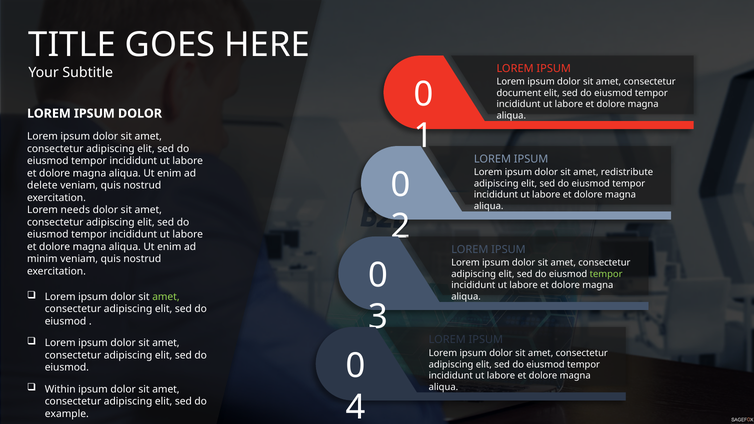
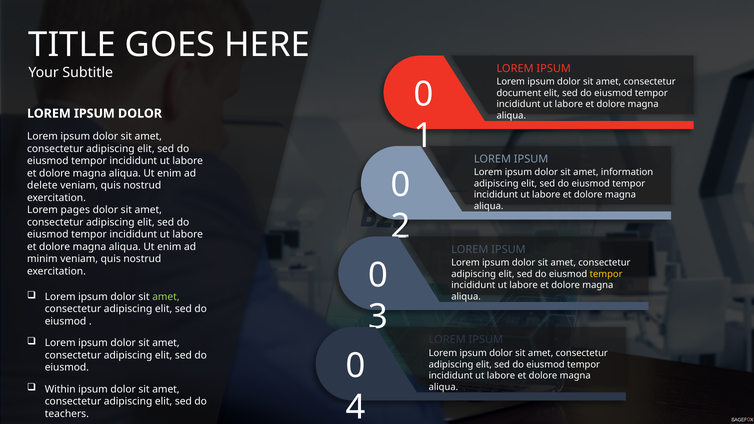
redistribute: redistribute -> information (627, 172)
needs: needs -> pages (75, 210)
tempor colour: light green -> yellow (606, 274)
example: example -> teachers (67, 414)
